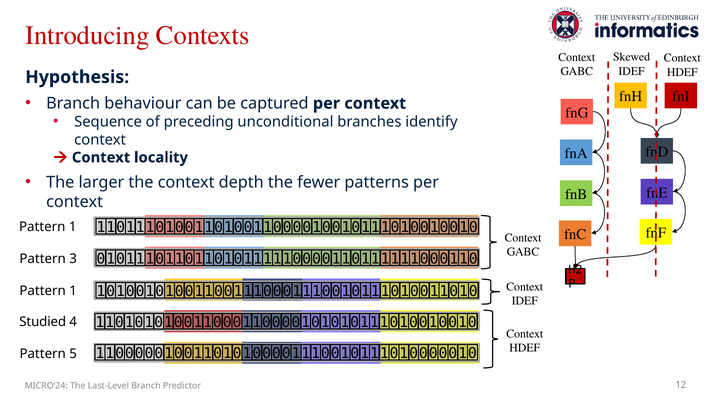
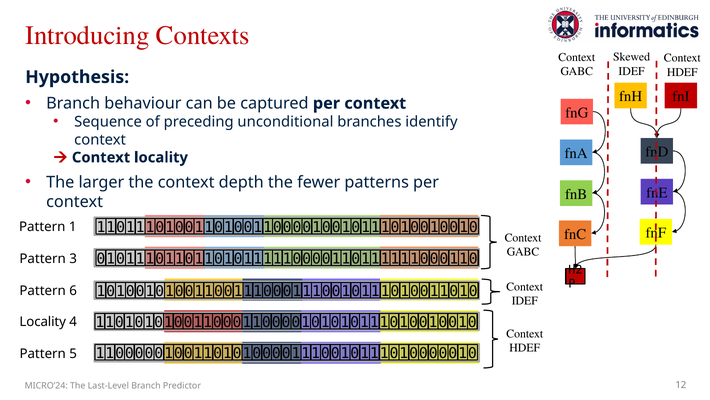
1: 1 -> 6 (73, 290)
Studied: Studied -> Locality (43, 321)
